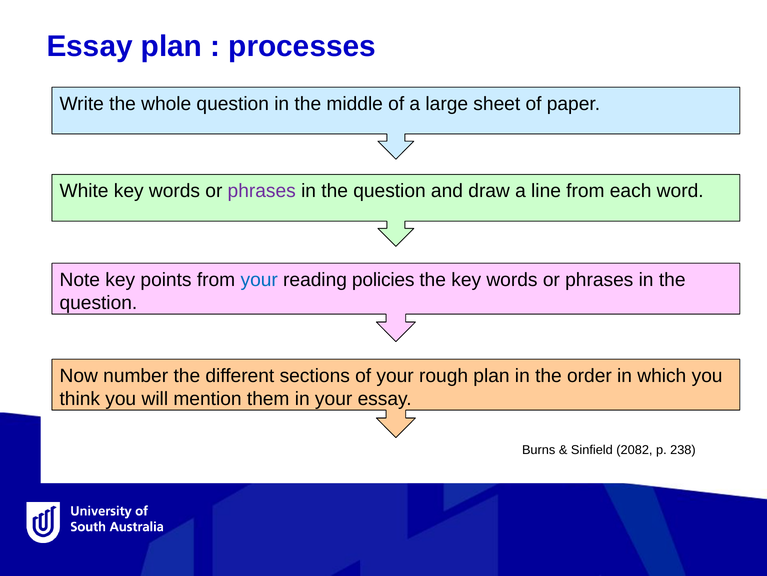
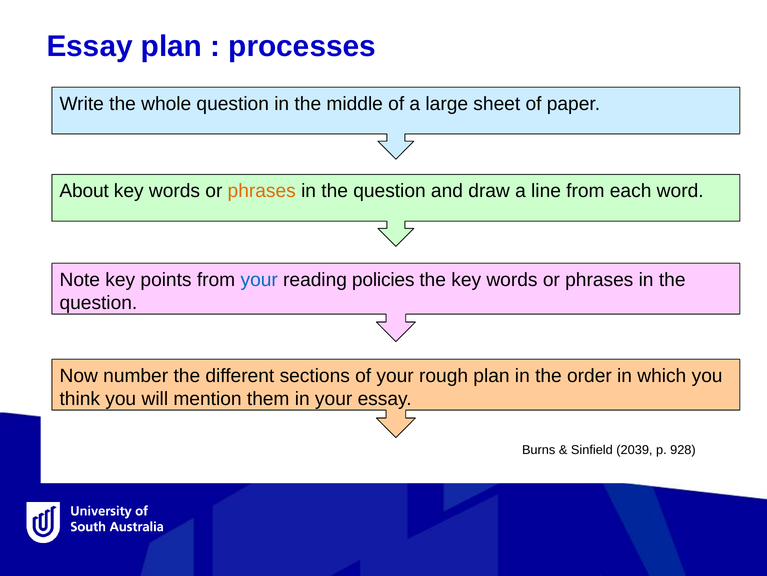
White: White -> About (84, 191)
phrases colour: purple -> orange (262, 191)
2082: 2082 -> 2039 (634, 449)
238: 238 -> 928 (683, 449)
